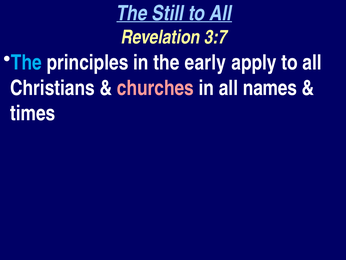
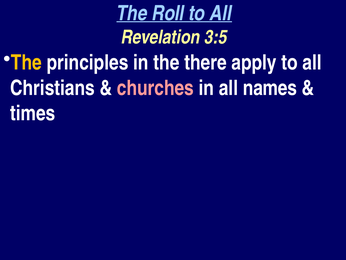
Still: Still -> Roll (168, 13)
3:7: 3:7 -> 3:5 (216, 37)
The colour: light blue -> yellow (26, 62)
early: early -> there (205, 62)
